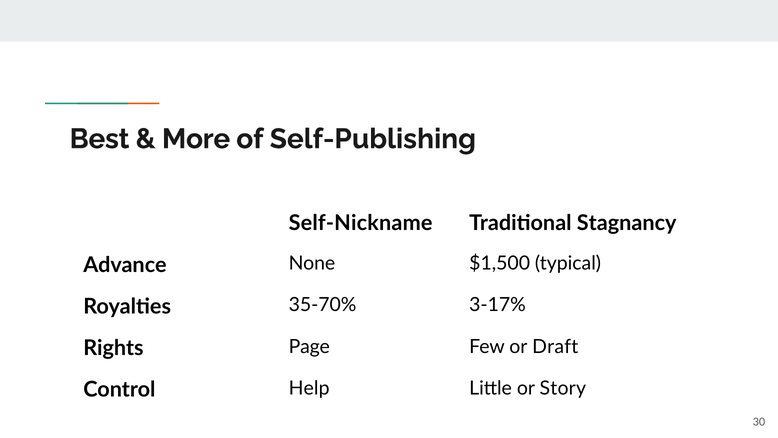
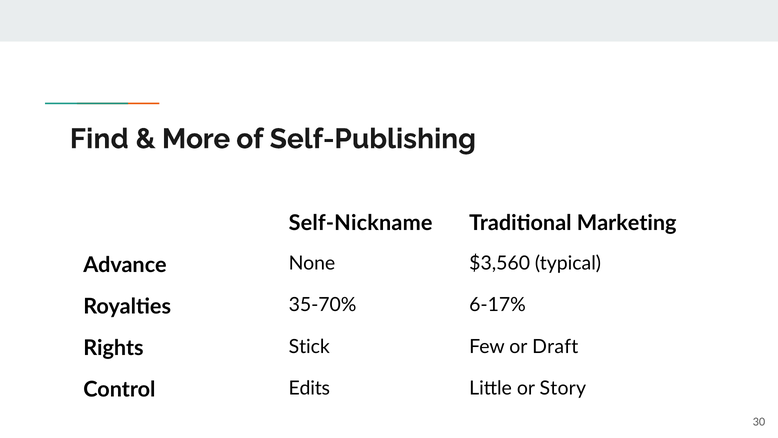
Best: Best -> Find (99, 139)
Stagnancy: Stagnancy -> Marketing (627, 223)
$1,500: $1,500 -> $3,560 (500, 263)
3-17%: 3-17% -> 6-17% (498, 305)
Page: Page -> Stick (309, 346)
Help: Help -> Edits (309, 388)
